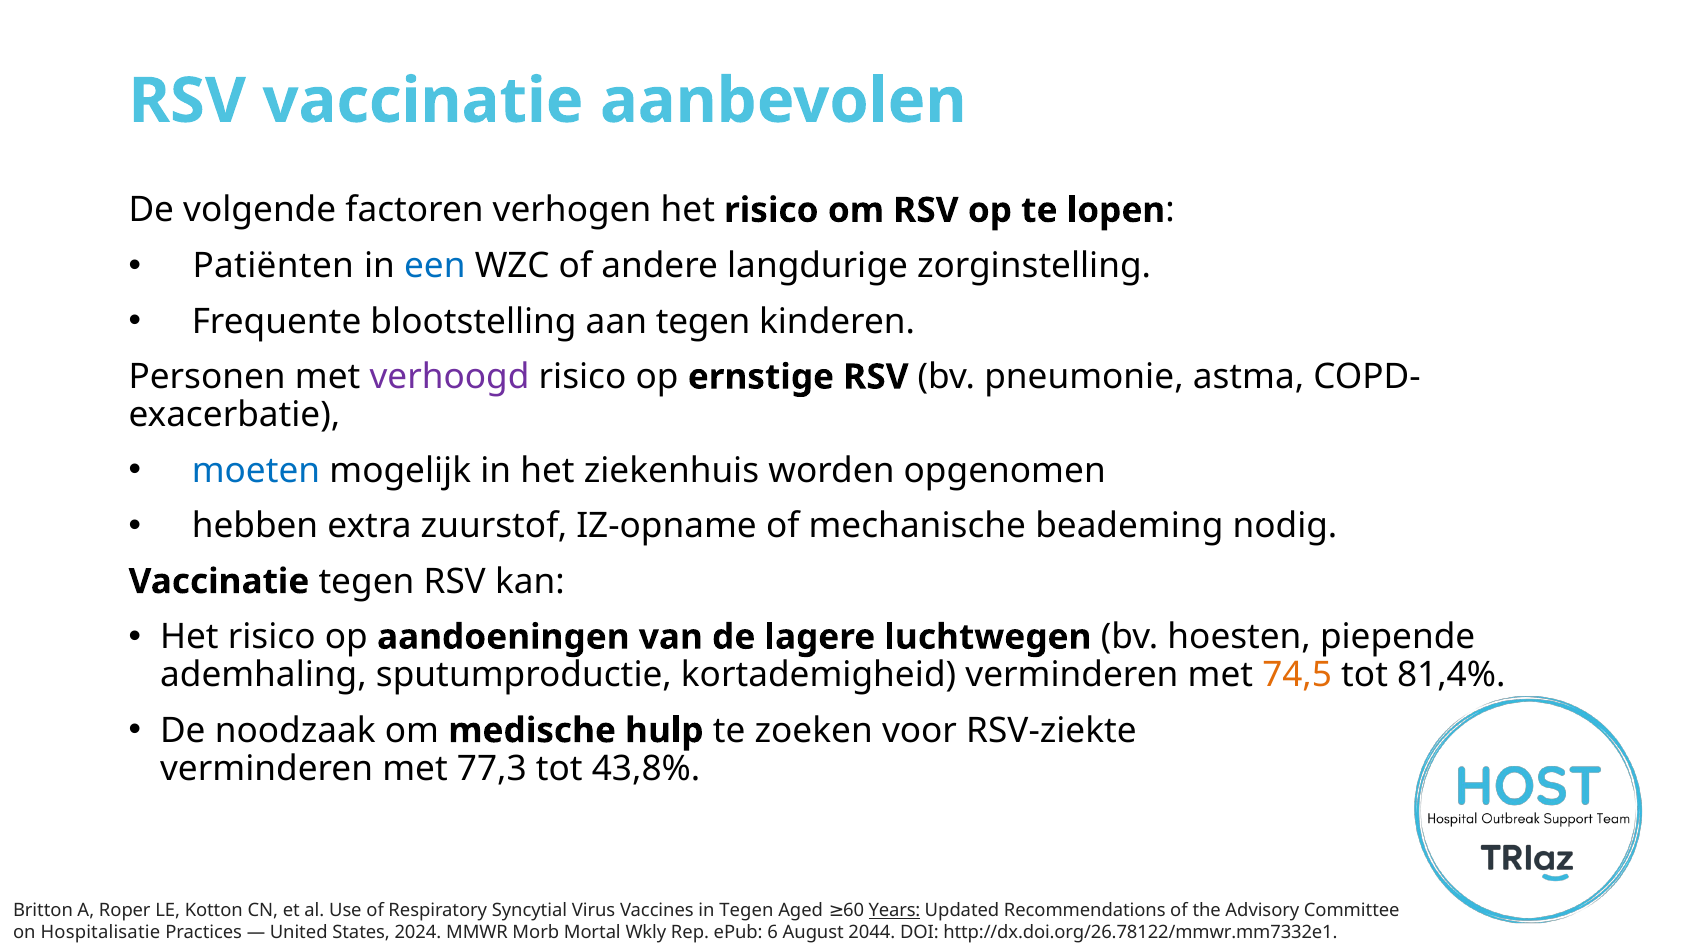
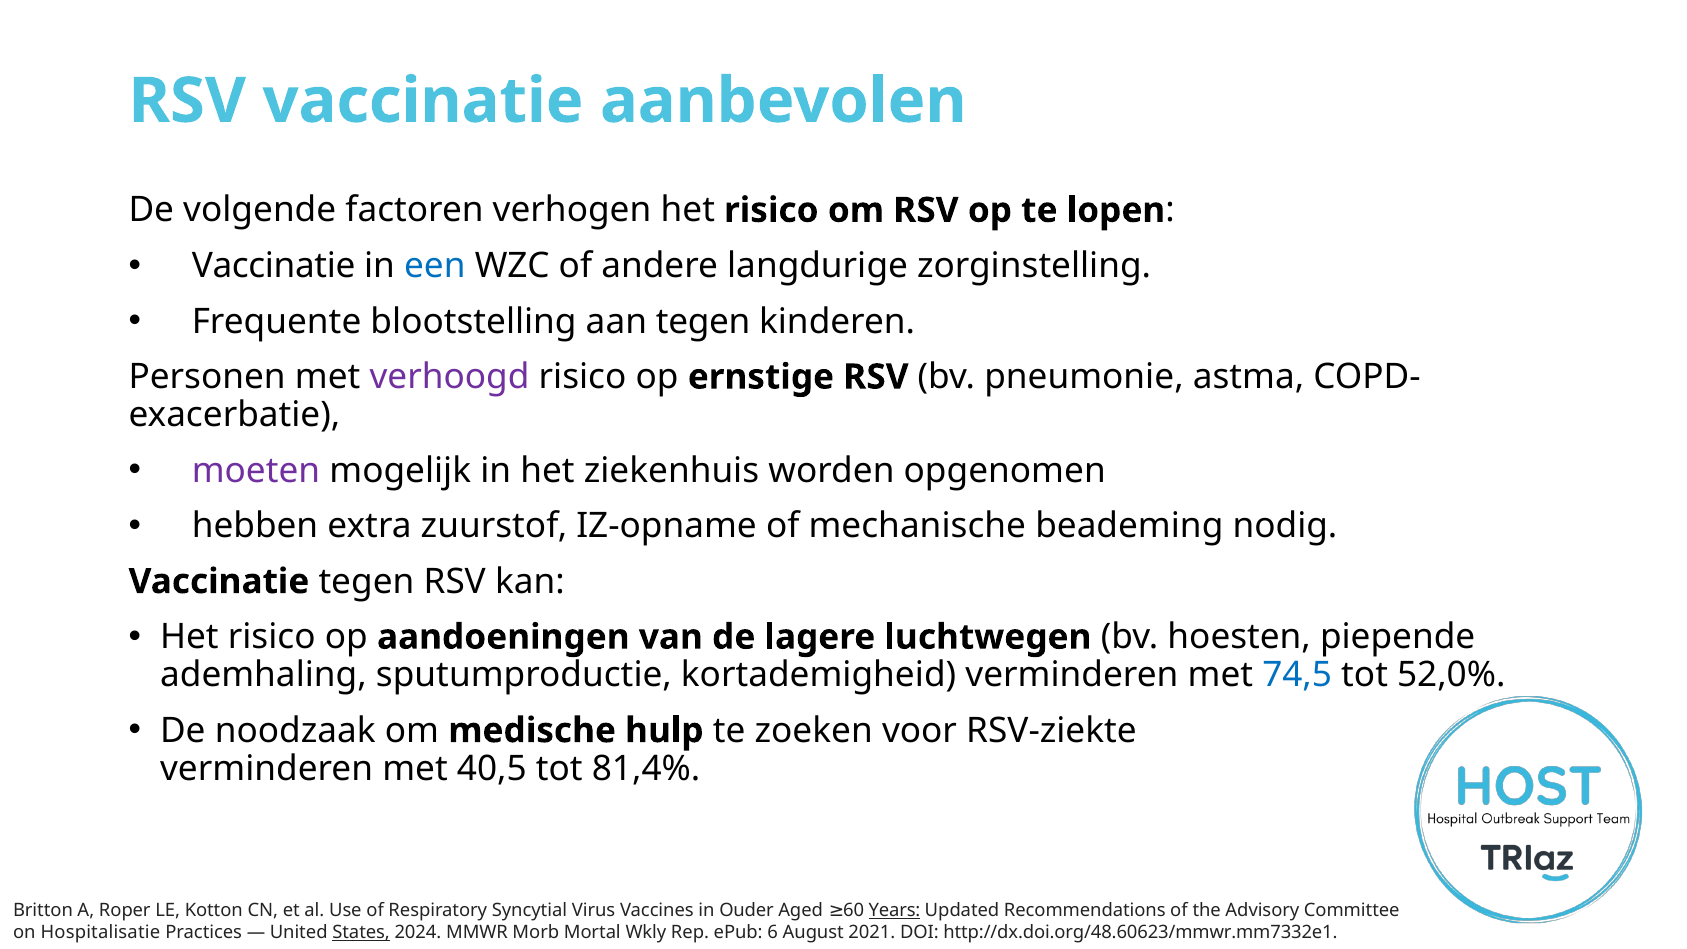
Patiënten: Patiënten -> Vaccinatie (274, 266)
moeten colour: blue -> purple (256, 470)
74,5 colour: orange -> blue (1297, 675)
81,4%: 81,4% -> 52,0% (1451, 675)
77,3: 77,3 -> 40,5 (492, 769)
43,8%: 43,8% -> 81,4% (646, 769)
in Tegen: Tegen -> Ouder (746, 911)
States underline: none -> present (361, 933)
2044: 2044 -> 2021 (872, 933)
http://dx.doi.org/26.78122/mmwr.mm7332e1: http://dx.doi.org/26.78122/mmwr.mm7332e1 -> http://dx.doi.org/48.60623/mmwr.mm7332e1 (1141, 933)
